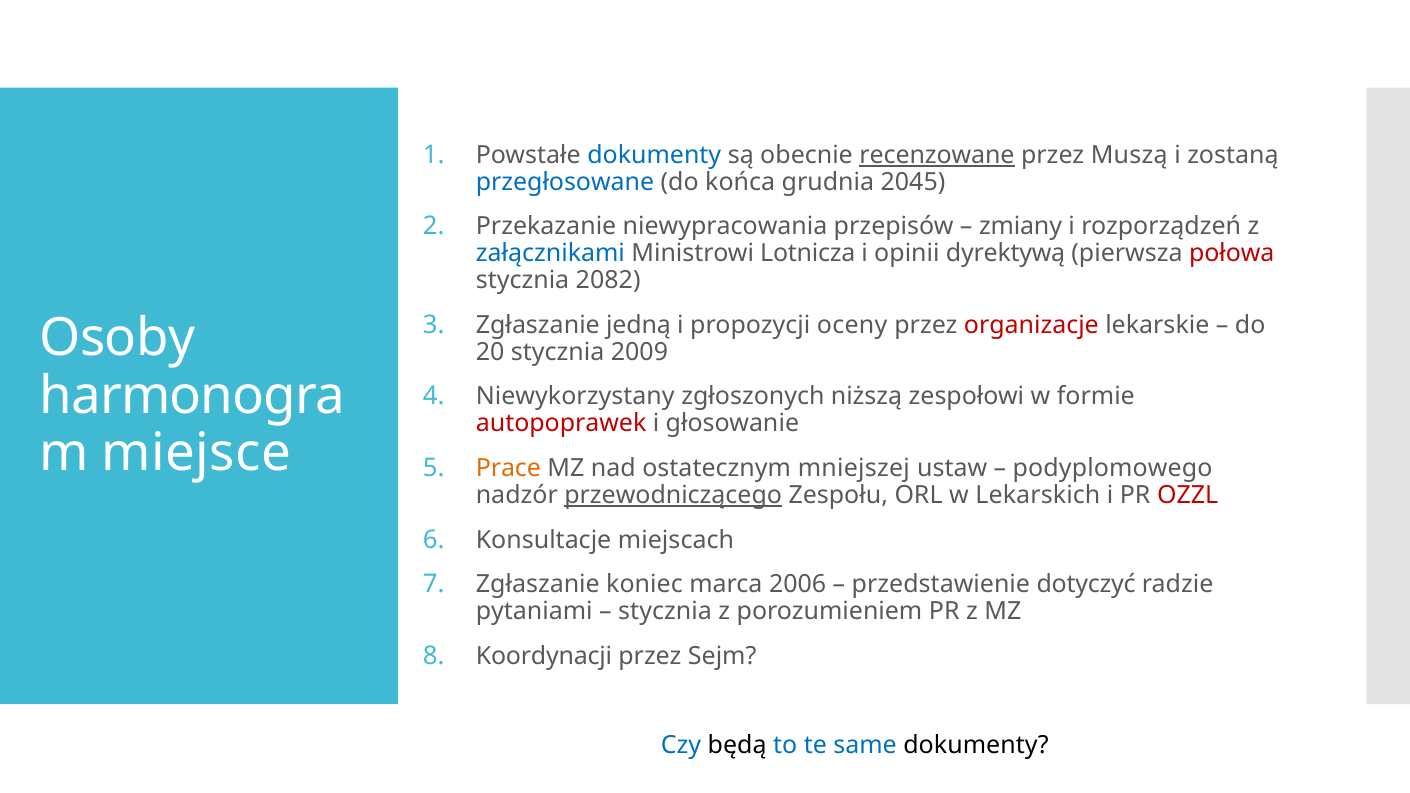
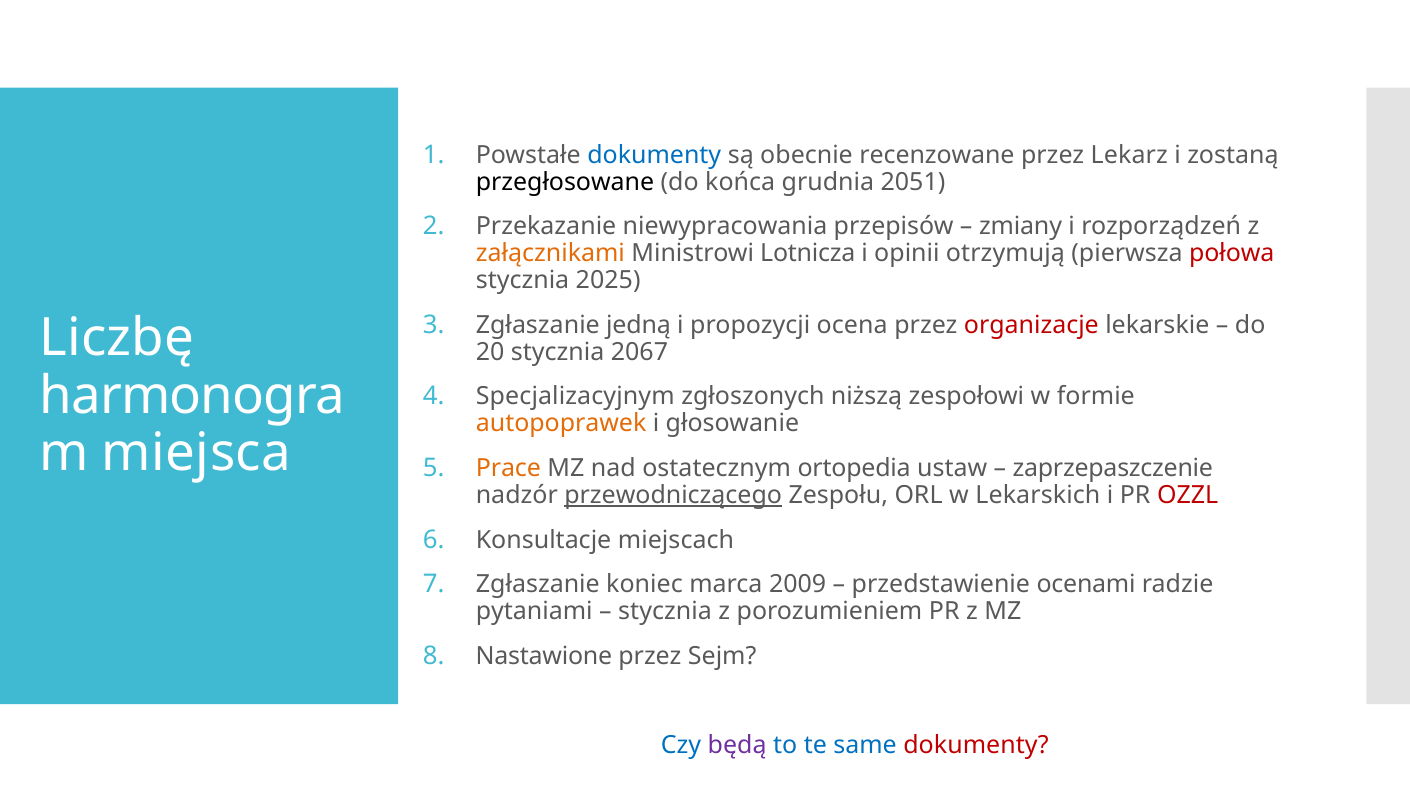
recenzowane underline: present -> none (937, 155)
Muszą: Muszą -> Lekarz (1129, 155)
przegłosowane colour: blue -> black (565, 182)
2045: 2045 -> 2051 (913, 182)
załącznikami colour: blue -> orange (550, 254)
dyrektywą: dyrektywą -> otrzymują (1005, 254)
2082: 2082 -> 2025 (608, 281)
oceny: oceny -> ocena (852, 325)
Osoby: Osoby -> Liczbę (117, 339)
2009: 2009 -> 2067 (639, 352)
Niewykorzystany: Niewykorzystany -> Specjalizacyjnym (575, 397)
autopoprawek colour: red -> orange (561, 424)
miejsce: miejsce -> miejsca (196, 453)
mniejszej: mniejszej -> ortopedia (854, 468)
podyplomowego: podyplomowego -> zaprzepaszczenie (1113, 468)
2006: 2006 -> 2009 (798, 585)
dotyczyć: dotyczyć -> ocenami (1086, 585)
Koordynacji: Koordynacji -> Nastawione (544, 656)
będą colour: black -> purple (737, 745)
dokumenty colour: black -> red (976, 745)
